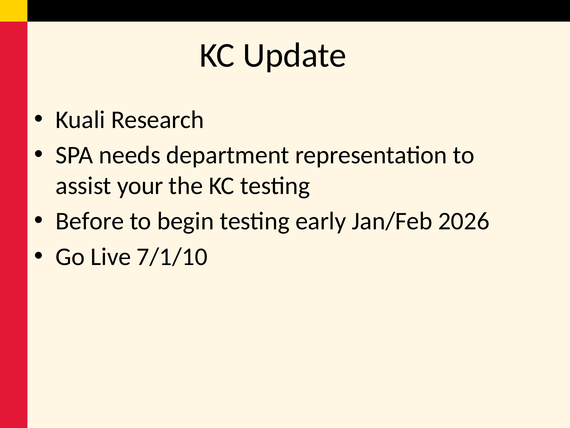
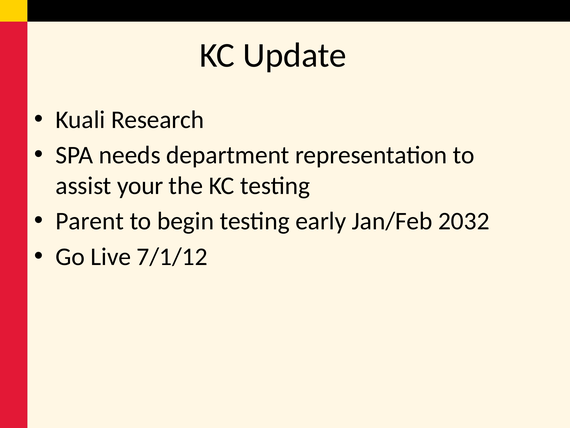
Before: Before -> Parent (90, 221)
2026: 2026 -> 2032 (464, 221)
7/1/10: 7/1/10 -> 7/1/12 (172, 256)
